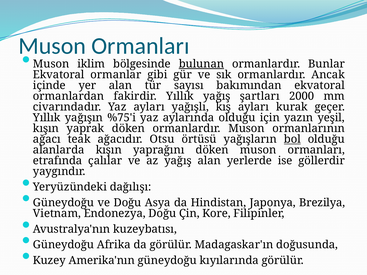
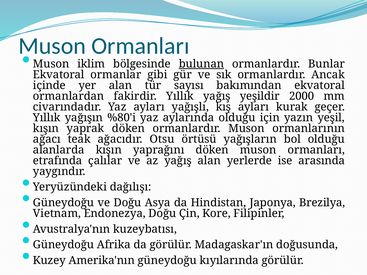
şartları: şartları -> yeşildir (260, 96)
%75'i: %75'i -> %80'i (122, 118)
bol underline: present -> none (292, 139)
göllerdir: göllerdir -> arasında (322, 161)
